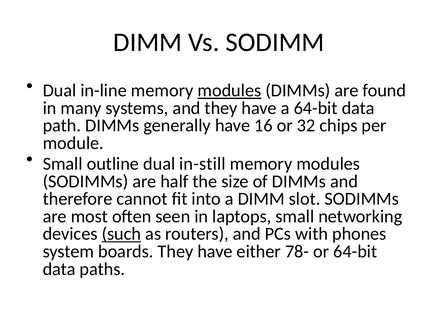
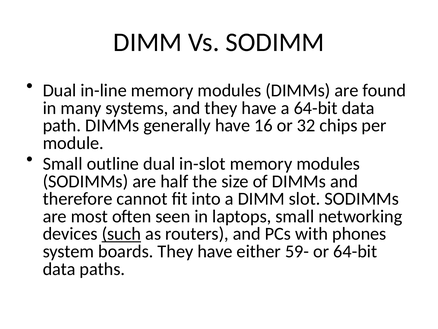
modules underline: present -> none (229, 90)
in-still: in-still -> in-slot (203, 164)
78-: 78- -> 59- (297, 251)
